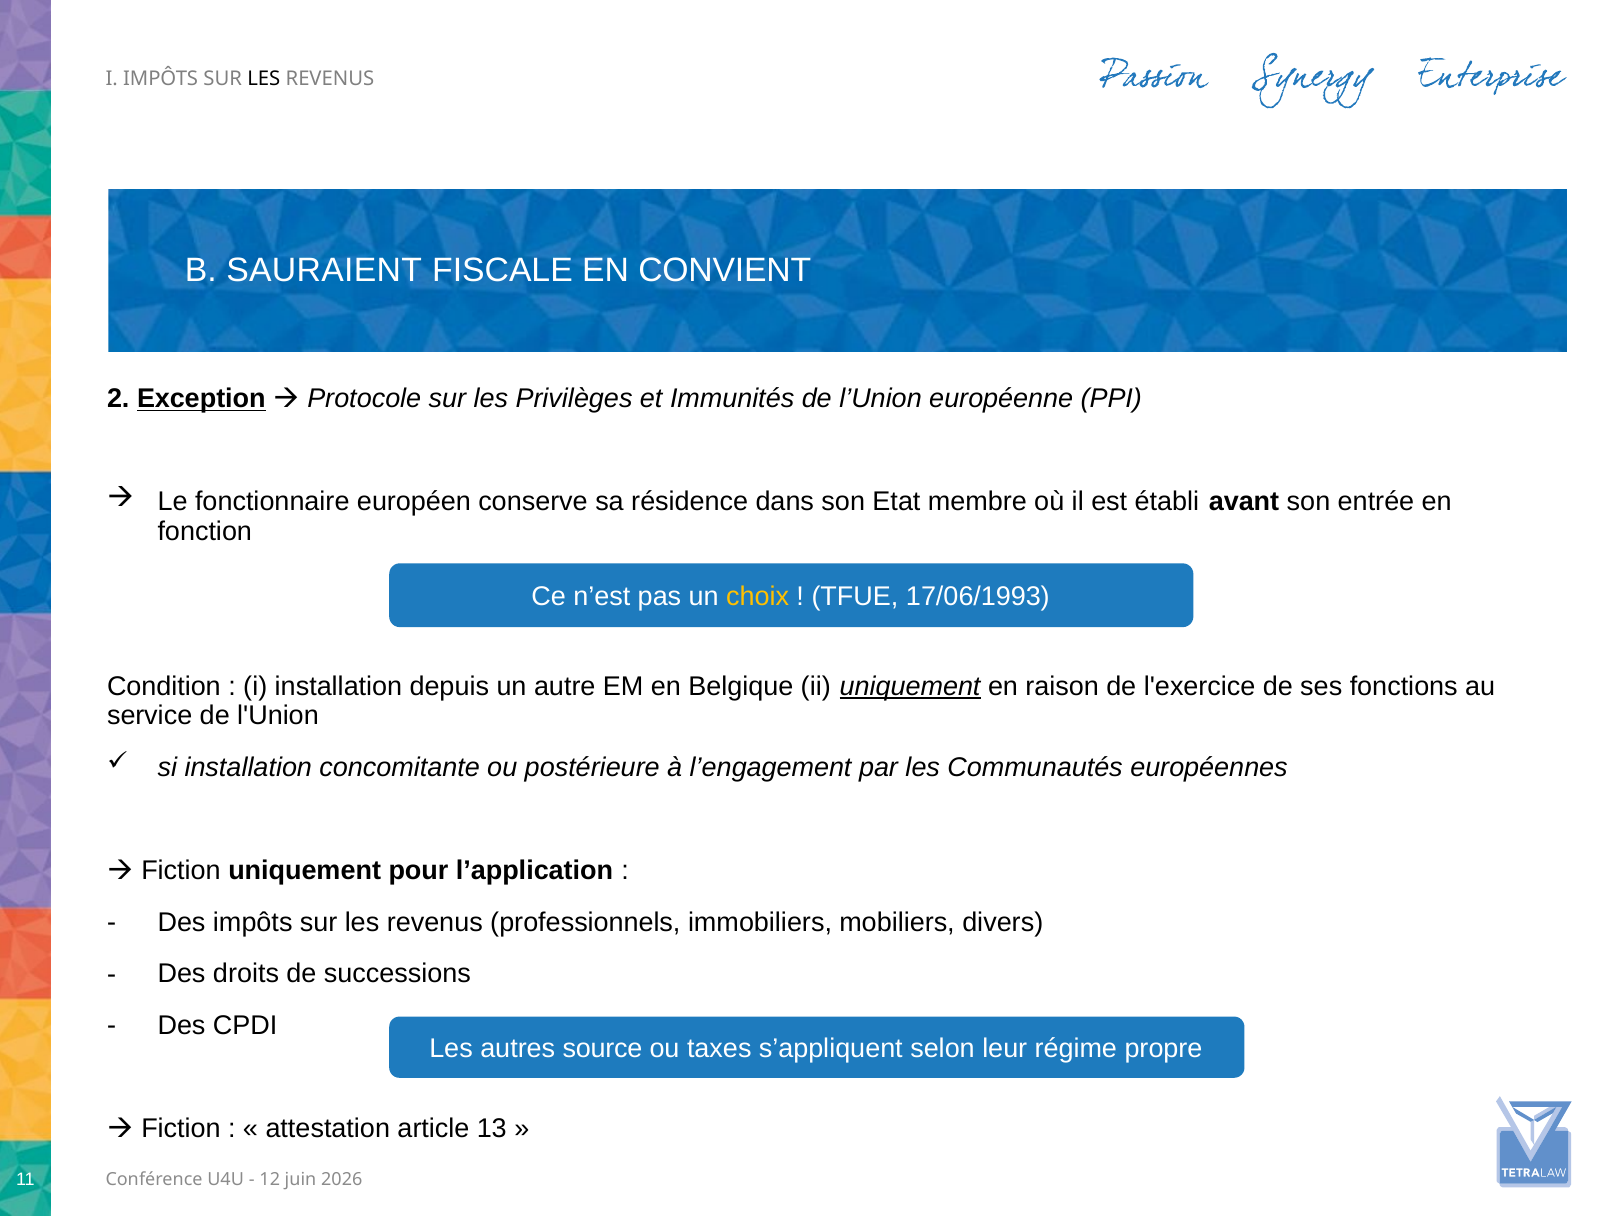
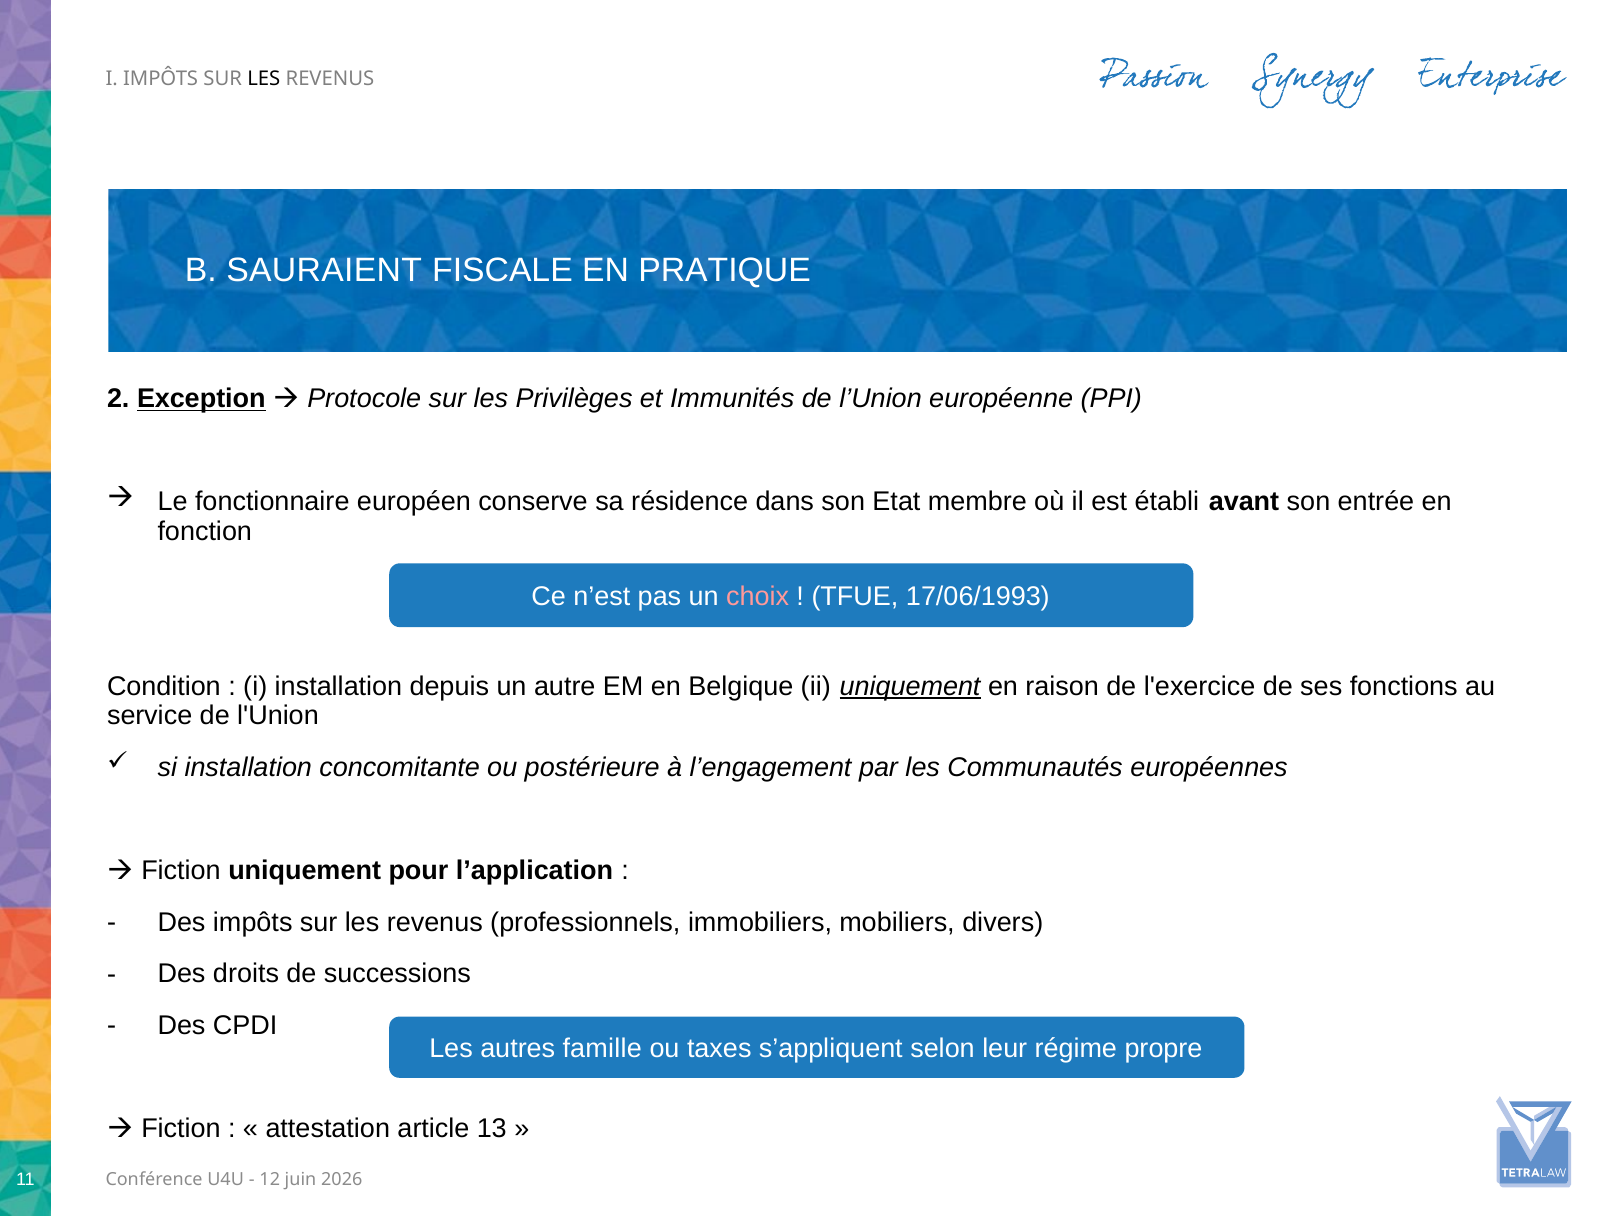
CONVIENT: CONVIENT -> PRATIQUE (725, 270)
choix colour: yellow -> pink (758, 597)
source: source -> famille (602, 1049)
